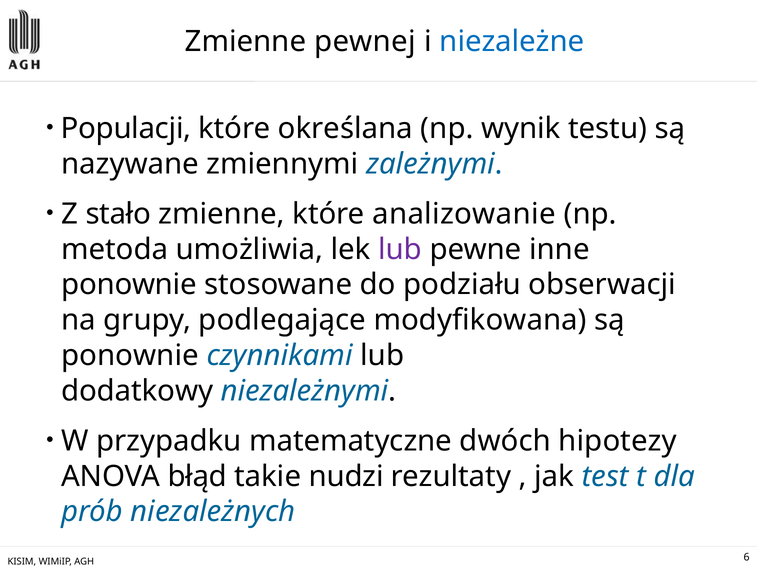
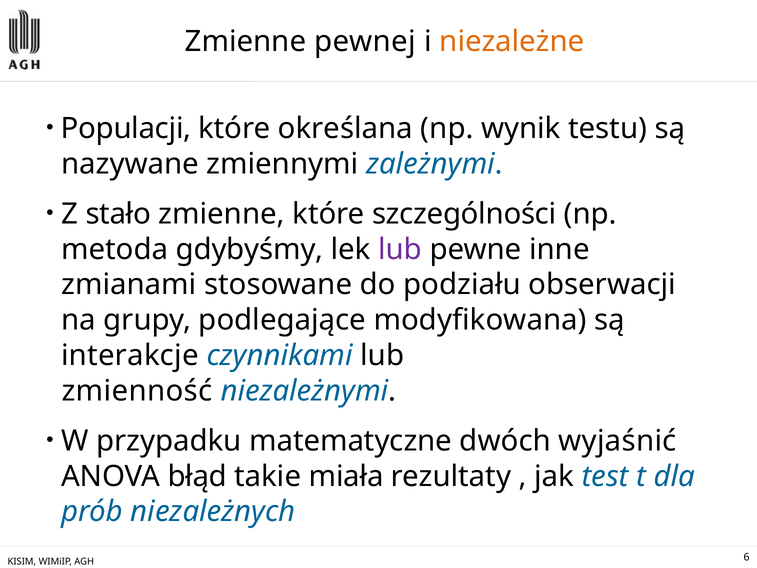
niezależne colour: blue -> orange (512, 42)
analizowanie: analizowanie -> szczególności (464, 214)
umożliwia: umożliwia -> gdybyśmy (249, 249)
ponownie: ponownie -> zmianami (129, 285)
ponownie: ponownie -> interakcje (130, 355)
dodatkowy: dodatkowy -> zmienność (137, 391)
hipotezy: hipotezy -> wyjaśnić (617, 441)
nudzi: nudzi -> miała (346, 476)
